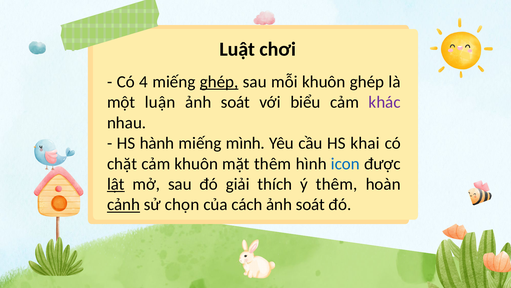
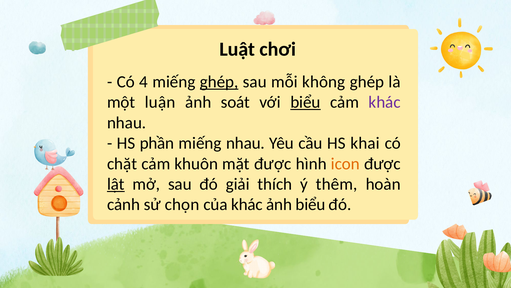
mỗi khuôn: khuôn -> không (324, 82)
biểu underline: none -> present (305, 102)
hành: hành -> phần (157, 143)
miếng mình: mình -> nhau (245, 143)
mặt thêm: thêm -> được (273, 163)
icon colour: blue -> orange (345, 163)
cảnh underline: present -> none (124, 204)
của cách: cách -> khác (247, 204)
soát: soát -> biểu (310, 204)
